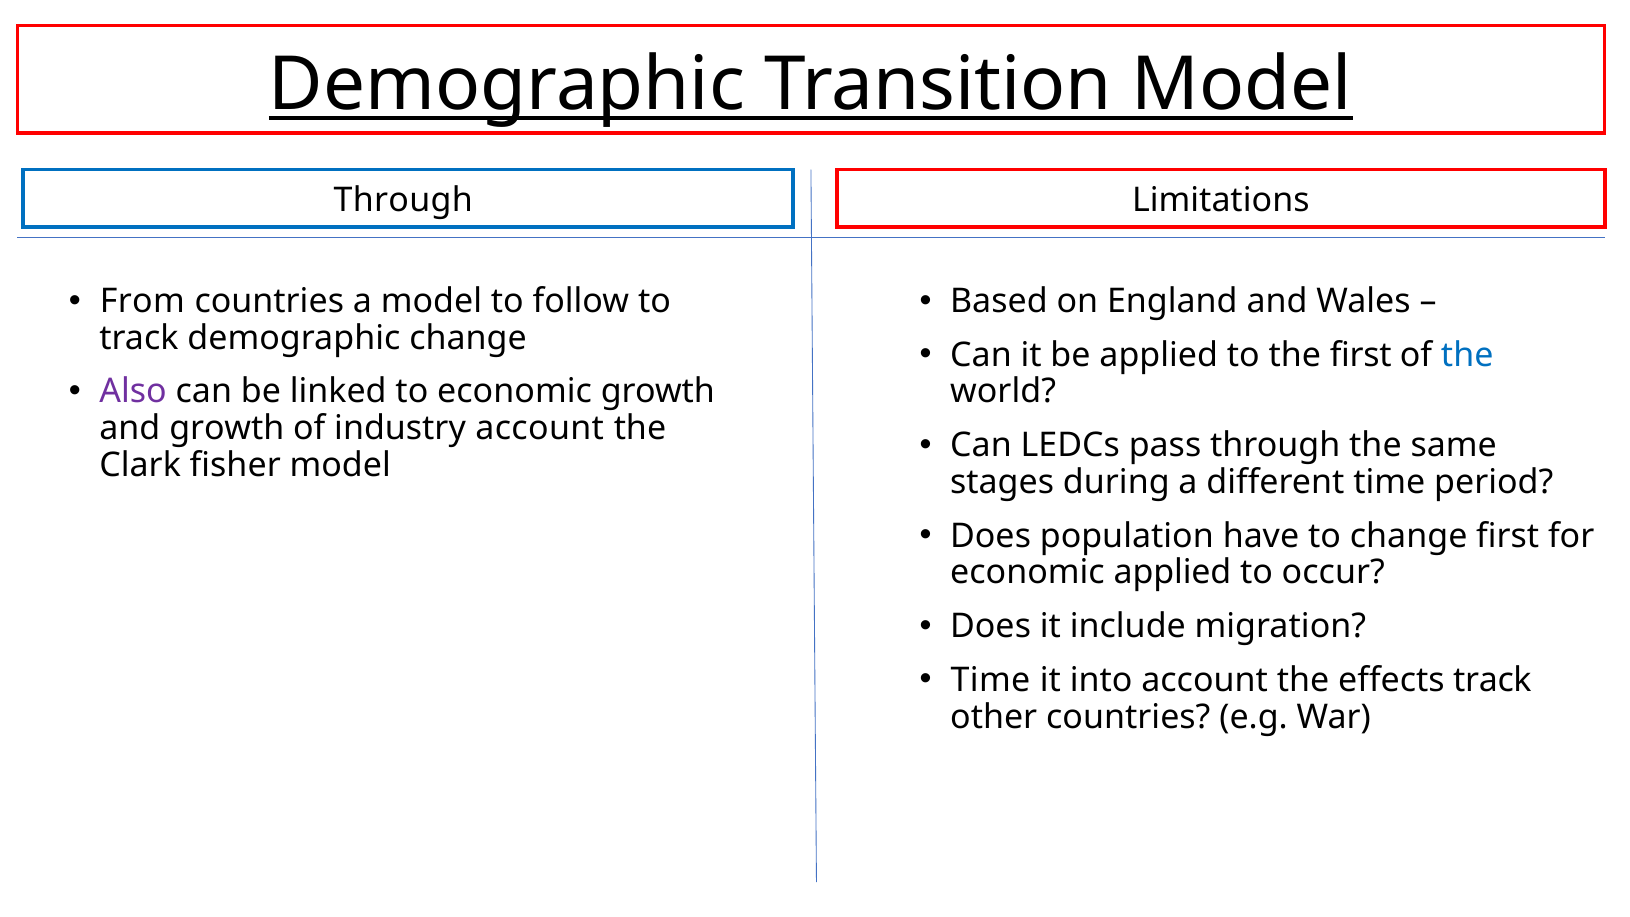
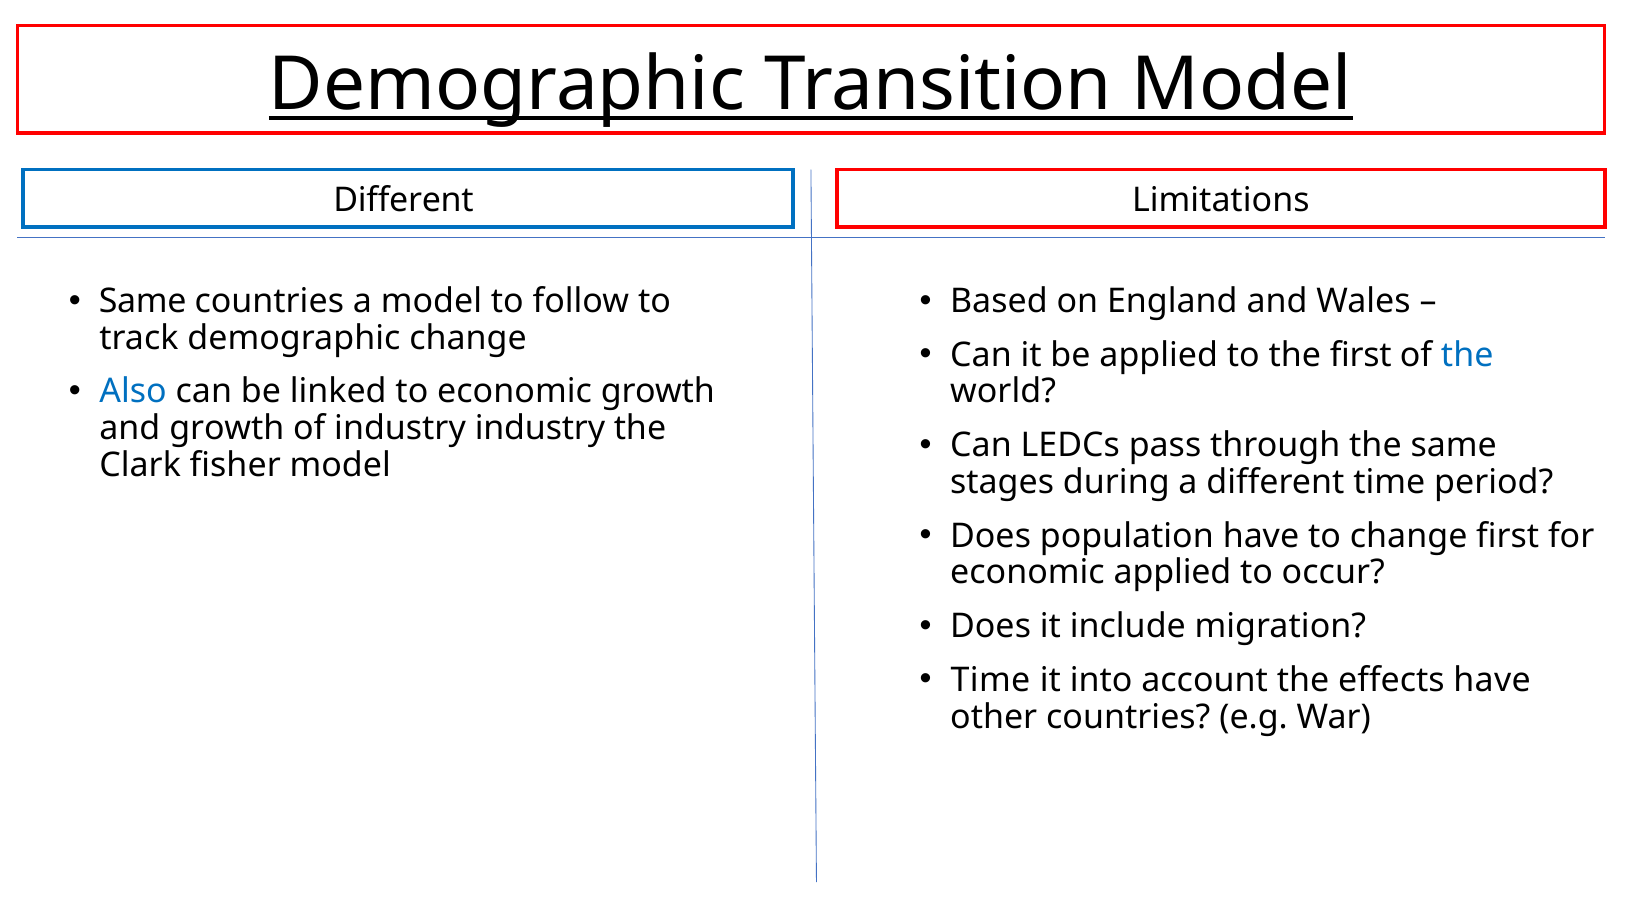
Through: Through -> Different (404, 201)
From: From -> Same (143, 301)
Also colour: purple -> blue (133, 392)
industry account: account -> industry (540, 428)
effects track: track -> have (1492, 680)
